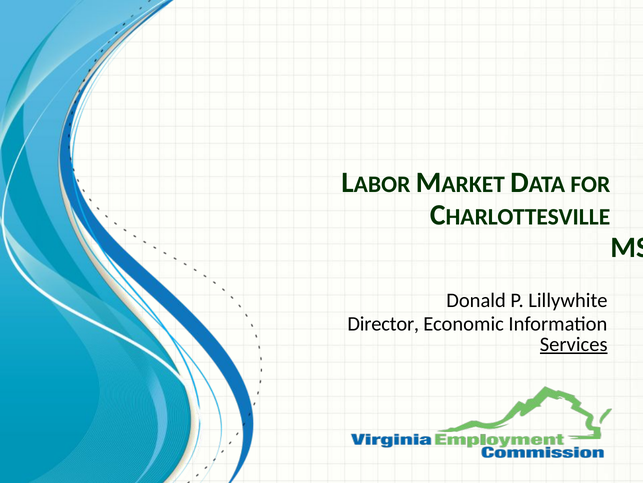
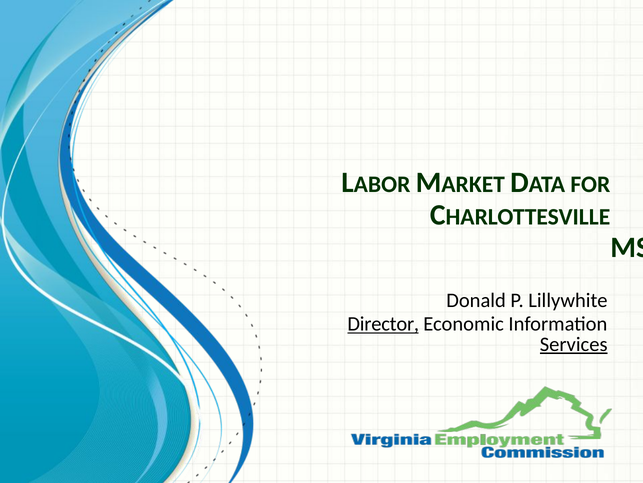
Director underline: none -> present (383, 324)
